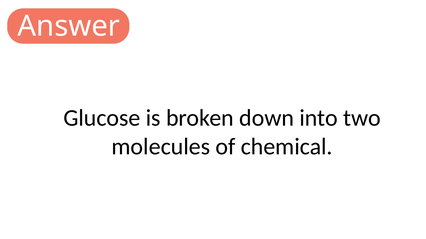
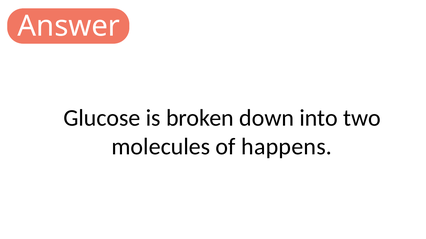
chemical: chemical -> happens (287, 147)
